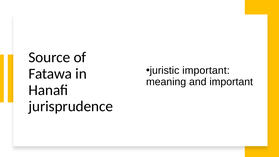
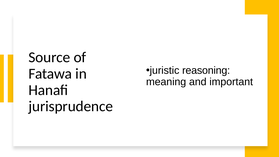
juristic important: important -> reasoning (206, 70)
